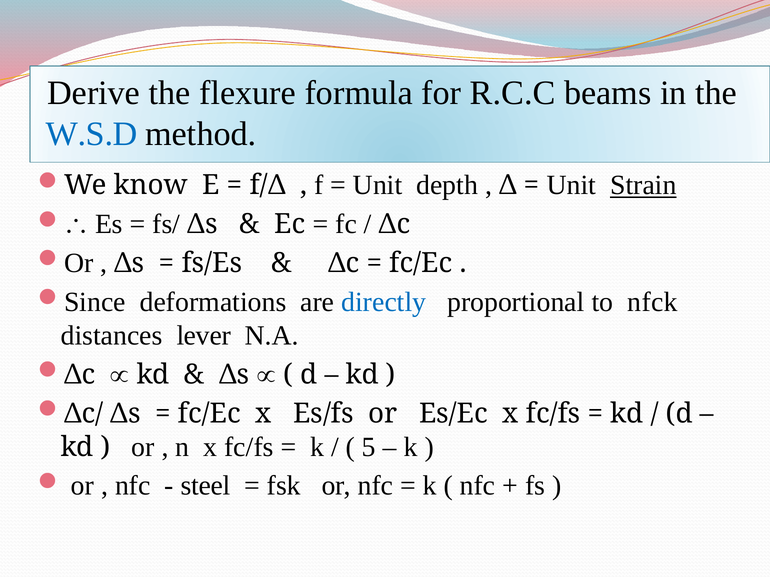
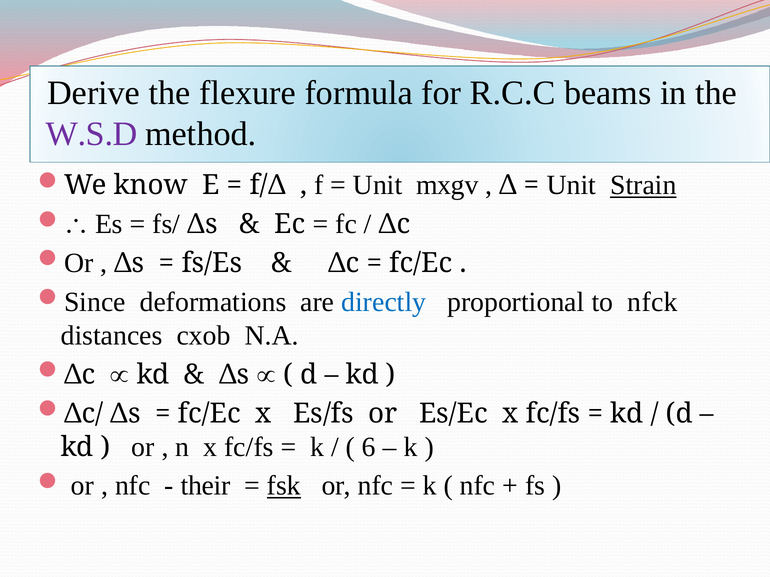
W.S.D colour: blue -> purple (92, 134)
depth: depth -> mxgv (447, 185)
lever: lever -> cxob (204, 336)
5: 5 -> 6 (369, 447)
steel: steel -> their (206, 486)
fsk underline: none -> present (284, 486)
